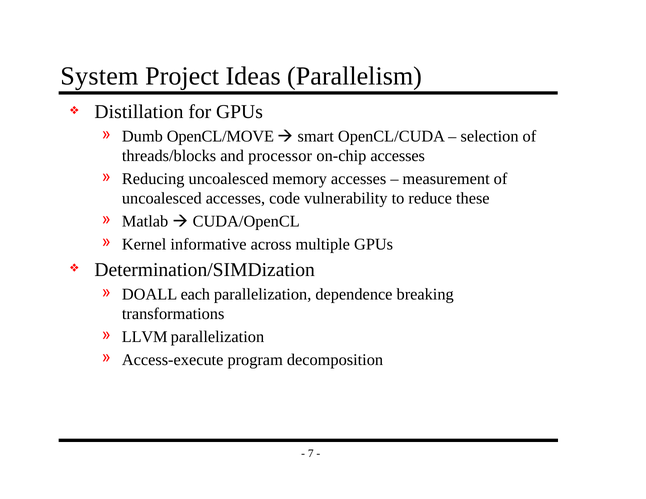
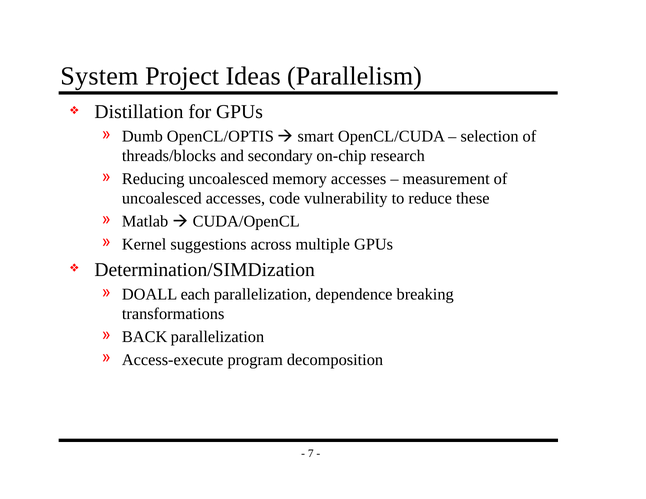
OpenCL/MOVE: OpenCL/MOVE -> OpenCL/OPTIS (220, 137)
processor: processor -> secondary (280, 156)
on-chip accesses: accesses -> research (398, 156)
informative: informative -> suggestions (209, 244)
LLVM: LLVM -> BACK (145, 337)
